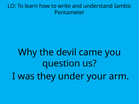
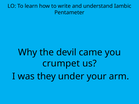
question: question -> crumpet (61, 64)
